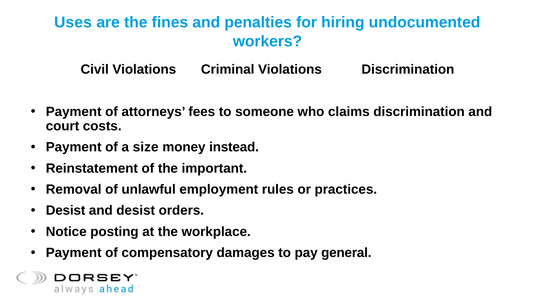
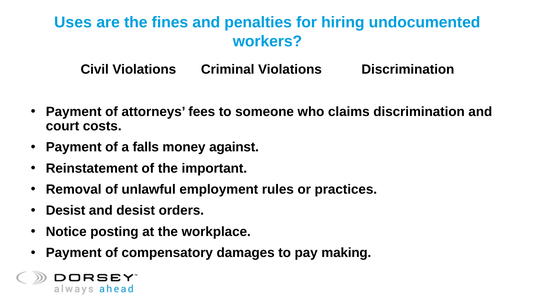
size: size -> falls (146, 147)
instead: instead -> against (234, 147)
general: general -> making (346, 253)
